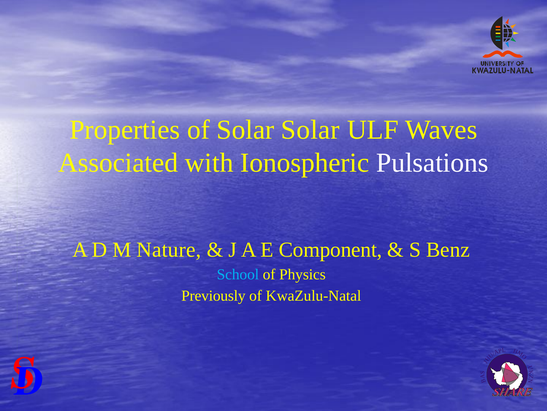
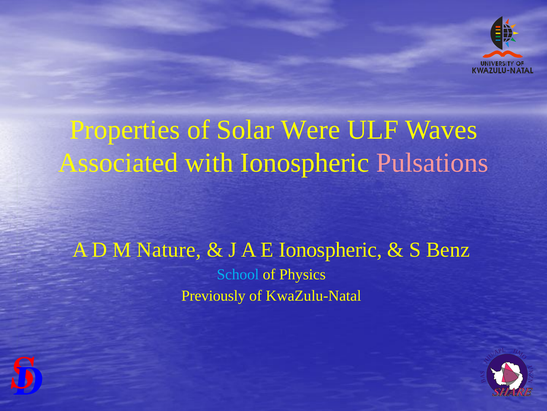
Solar Solar: Solar -> Were (310, 130)
Pulsations colour: white -> pink (432, 162)
E Component: Component -> Ionospheric (331, 249)
